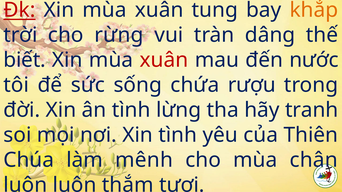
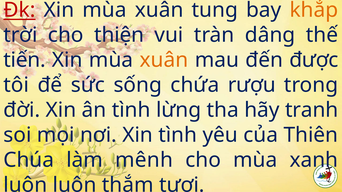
rừng: rừng -> thiện (119, 35)
biết: biết -> tiến (25, 60)
xuân colour: red -> orange (164, 60)
nước: nước -> được (314, 60)
chân: chân -> xanh (314, 160)
